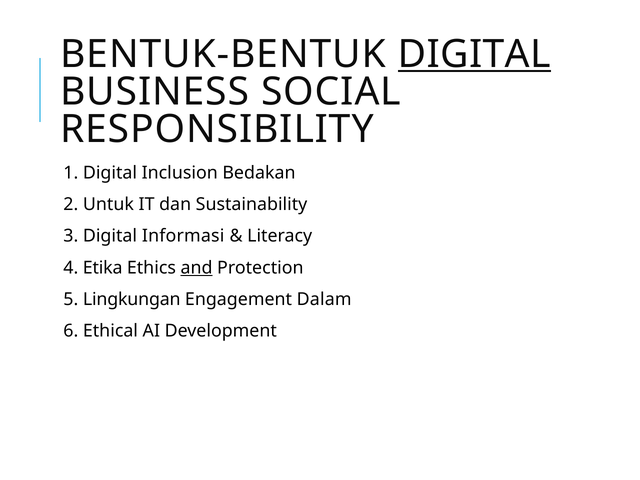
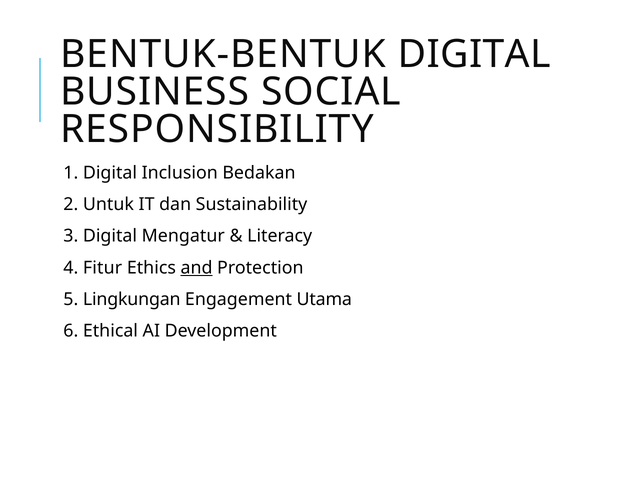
DIGITAL underline: present -> none (474, 54)
Informasi: Informasi -> Mengatur (183, 236)
Etika: Etika -> Fitur (103, 268)
Dalam: Dalam -> Utama (324, 299)
